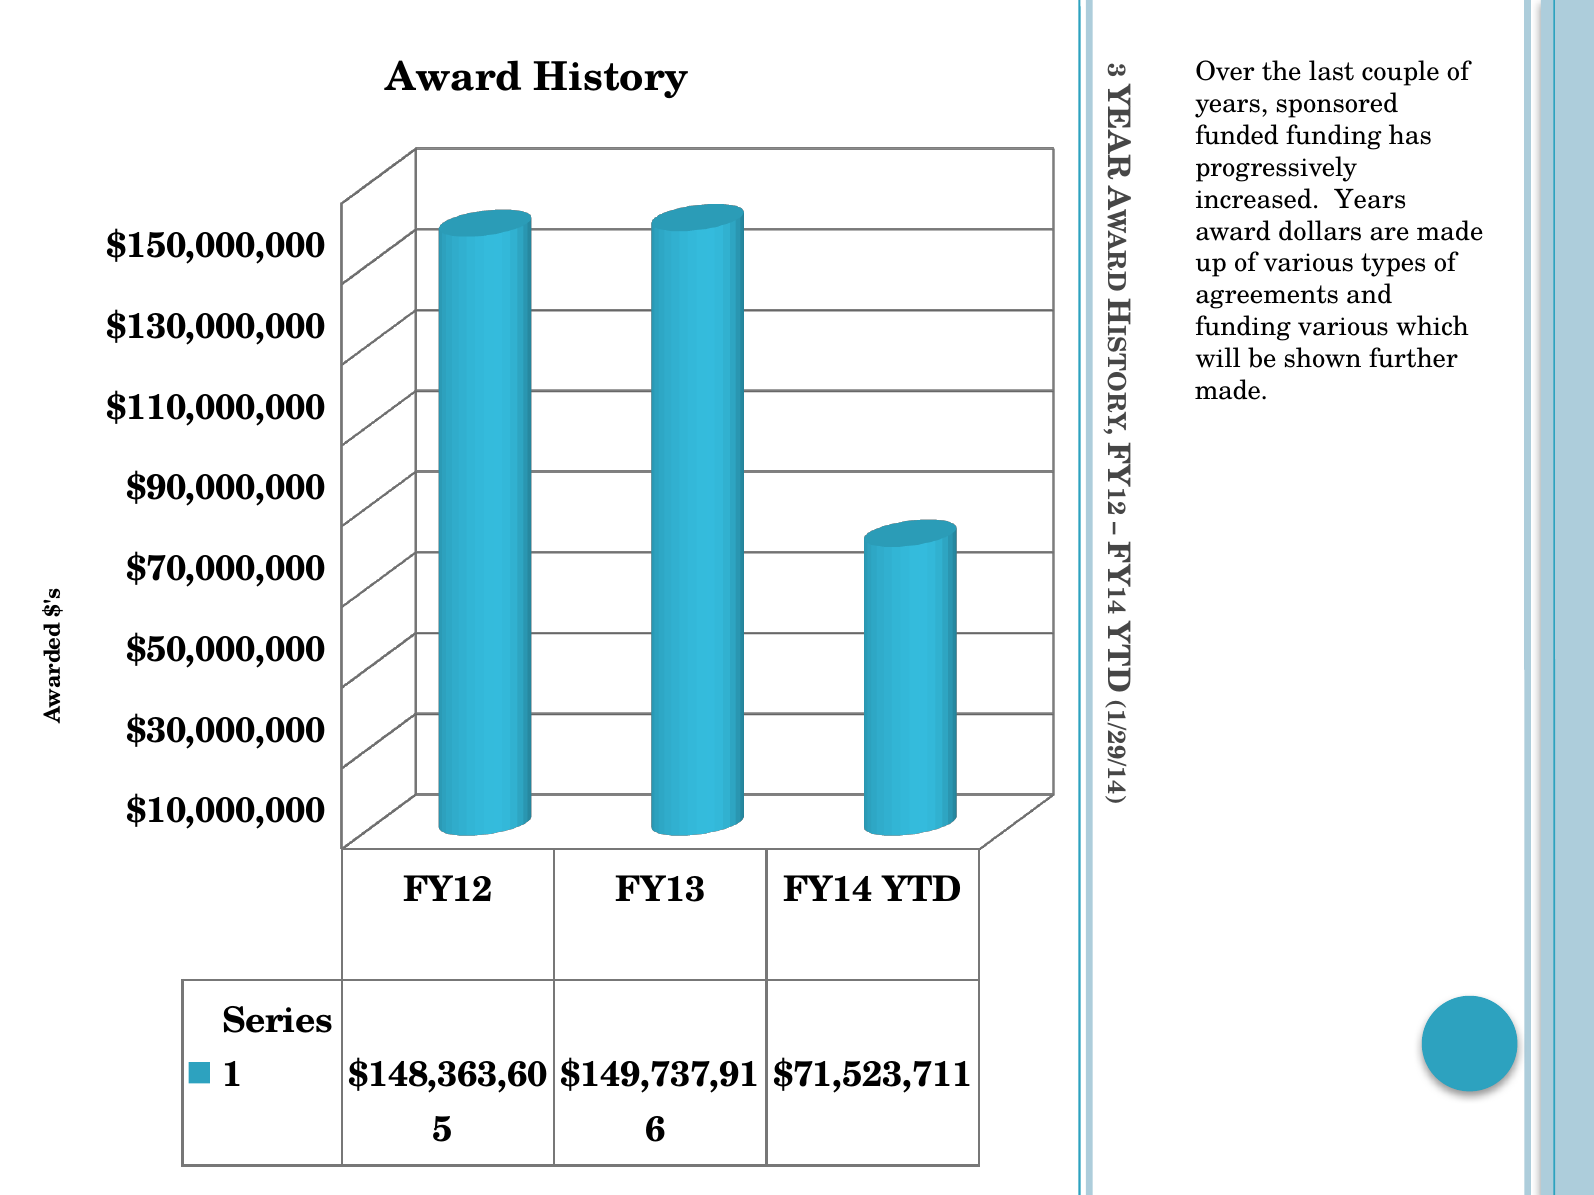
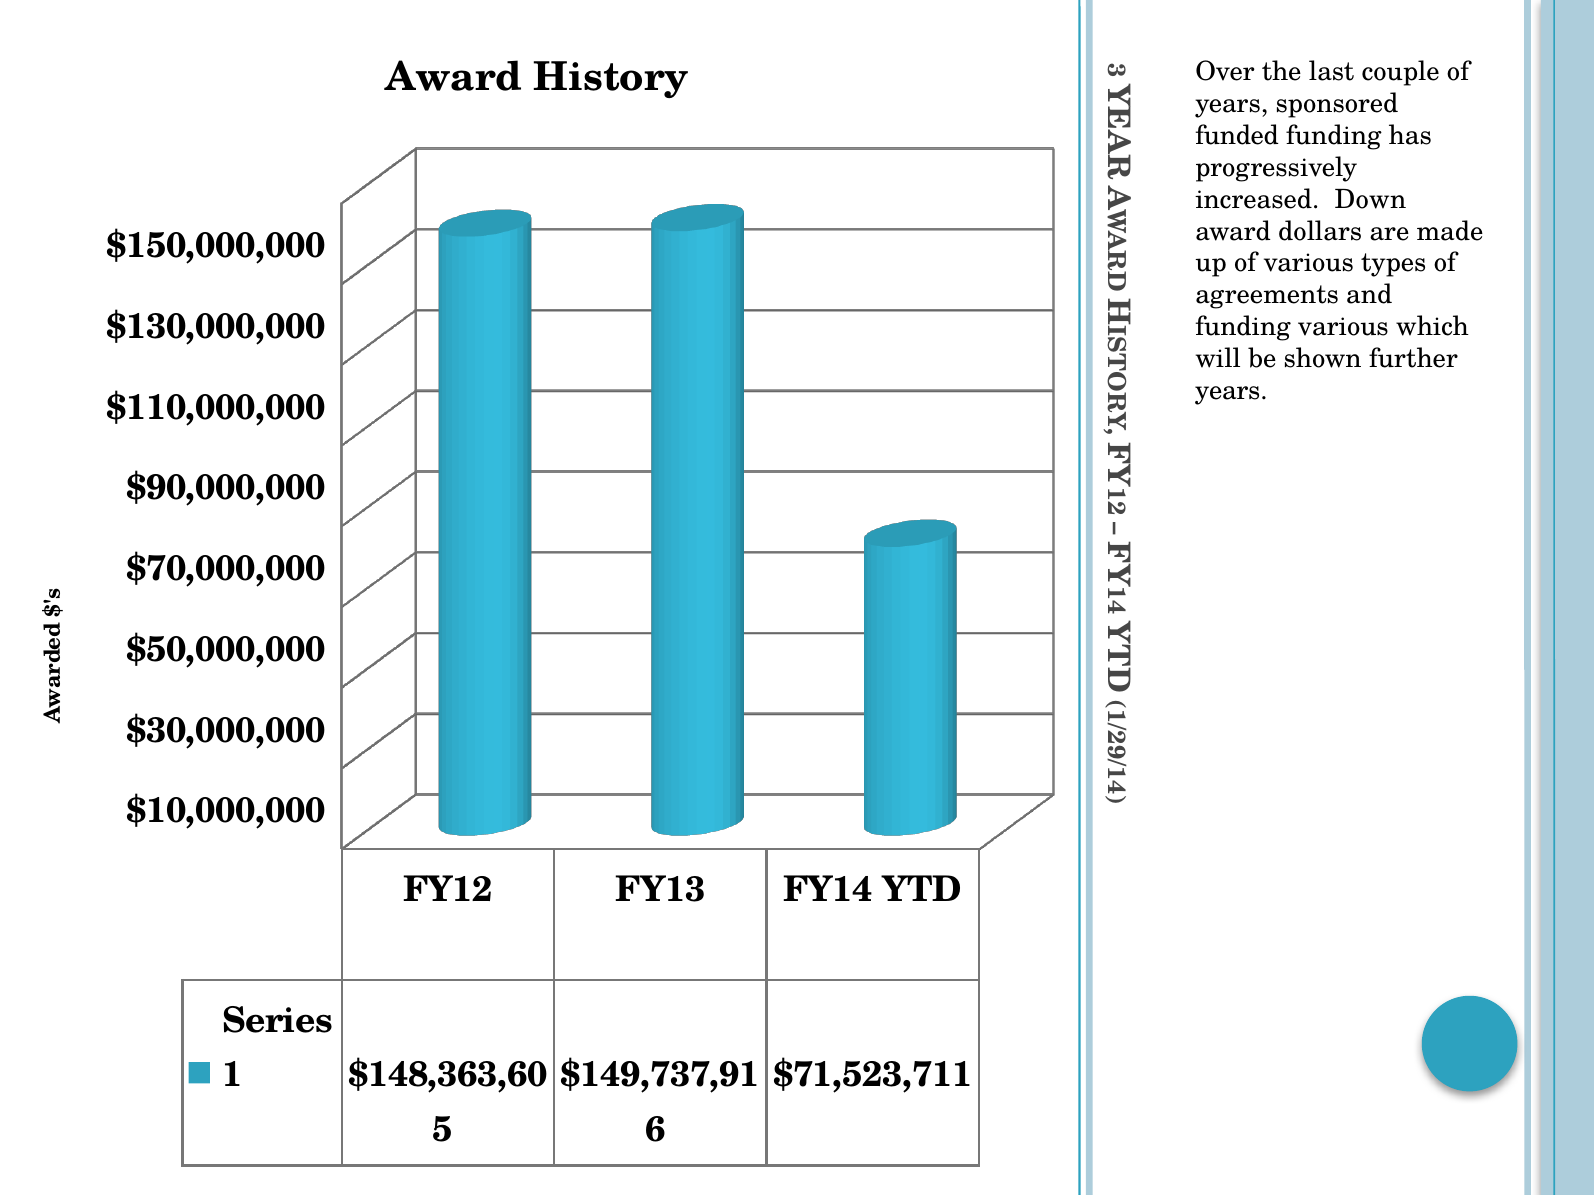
increased Years: Years -> Down (1371, 199)
made: made -> years (1231, 391)
